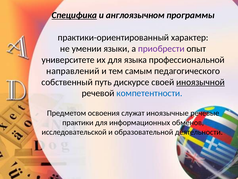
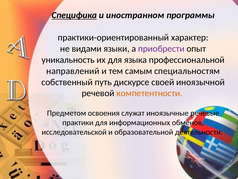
англоязычном: англоязычном -> иностранном (135, 15)
умении: умении -> видами (87, 49)
университете: университете -> уникальность (68, 60)
педагогического: педагогического -> специальностям (187, 71)
иноязычной underline: present -> none (201, 82)
компетентности colour: blue -> orange (149, 93)
